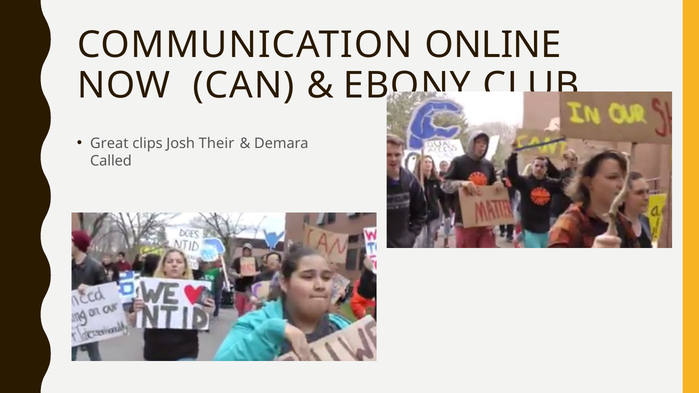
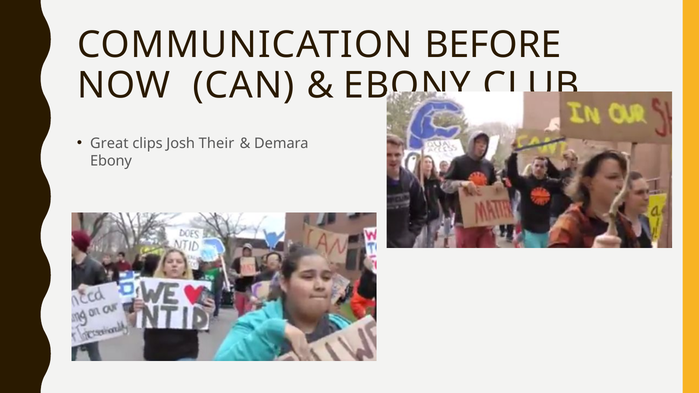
ONLINE: ONLINE -> BEFORE (493, 45)
Called: Called -> Ebony (111, 161)
